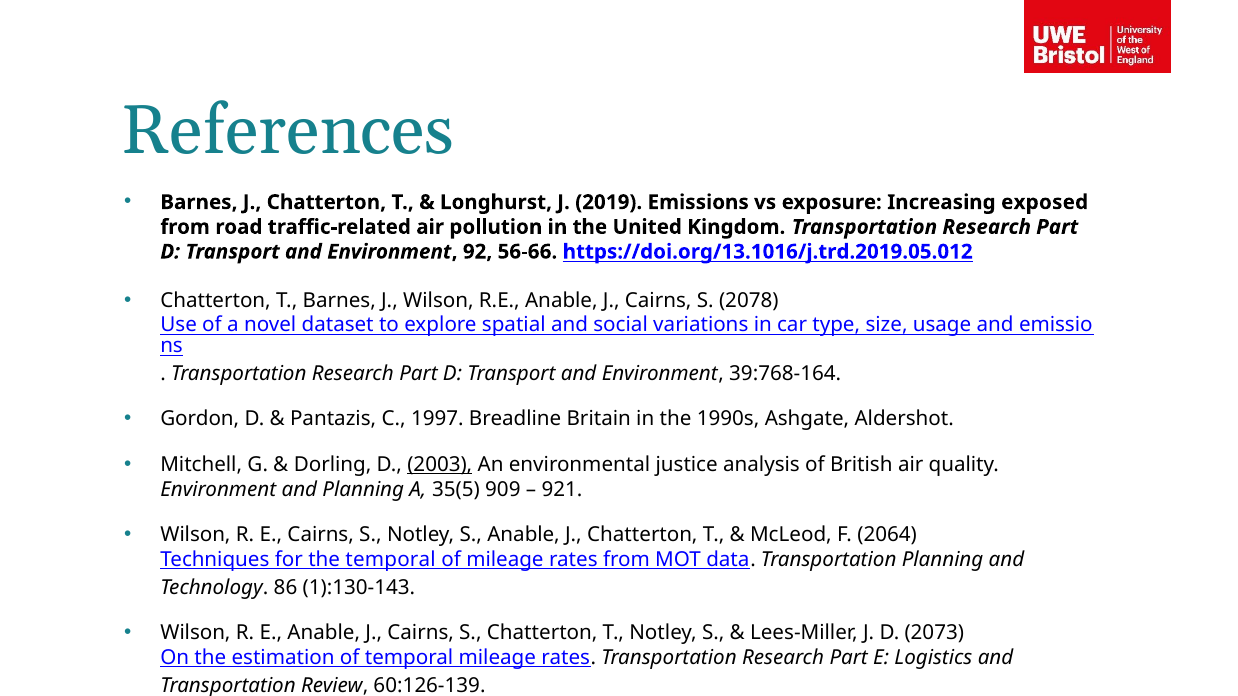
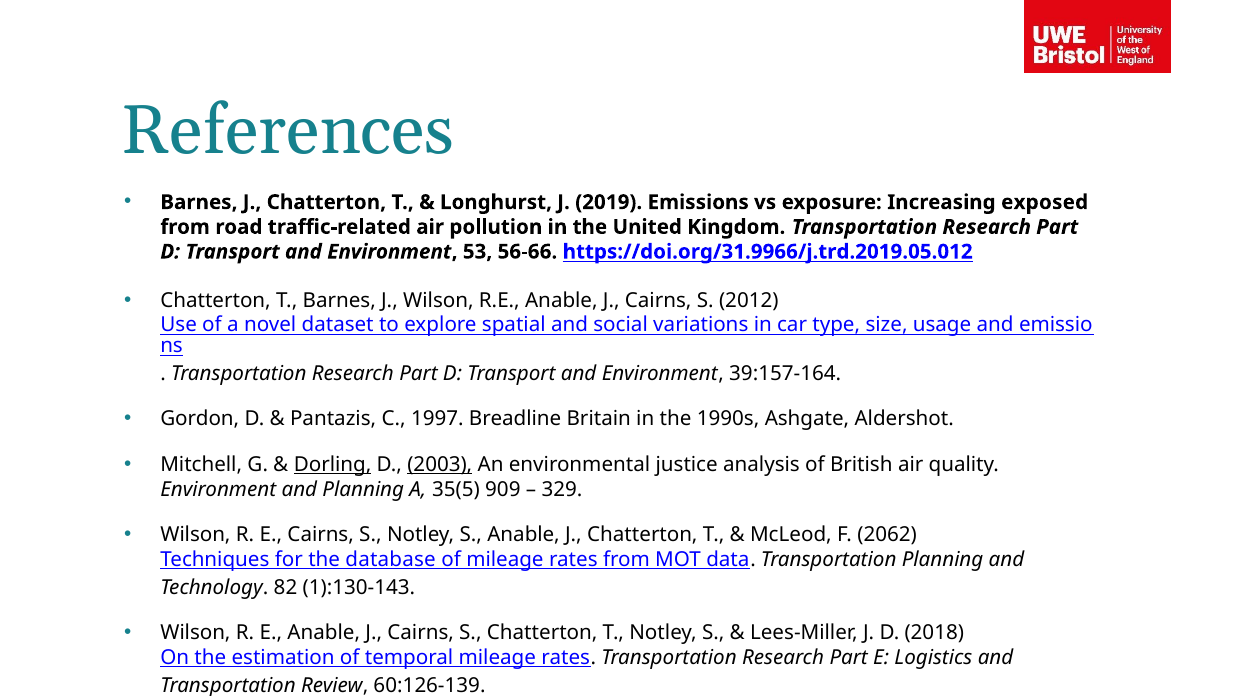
92: 92 -> 53 (478, 252)
https://doi.org/13.1016/j.trd.2019.05.012: https://doi.org/13.1016/j.trd.2019.05.012 -> https://doi.org/31.9966/j.trd.2019.05.012 (768, 252)
2078: 2078 -> 2012 (749, 301)
39:768-164: 39:768-164 -> 39:157-164 (785, 374)
Dorling underline: none -> present (333, 465)
921: 921 -> 329 (562, 490)
2064: 2064 -> 2062 (887, 535)
the temporal: temporal -> database (391, 560)
86: 86 -> 82 (285, 588)
2073: 2073 -> 2018 (934, 633)
